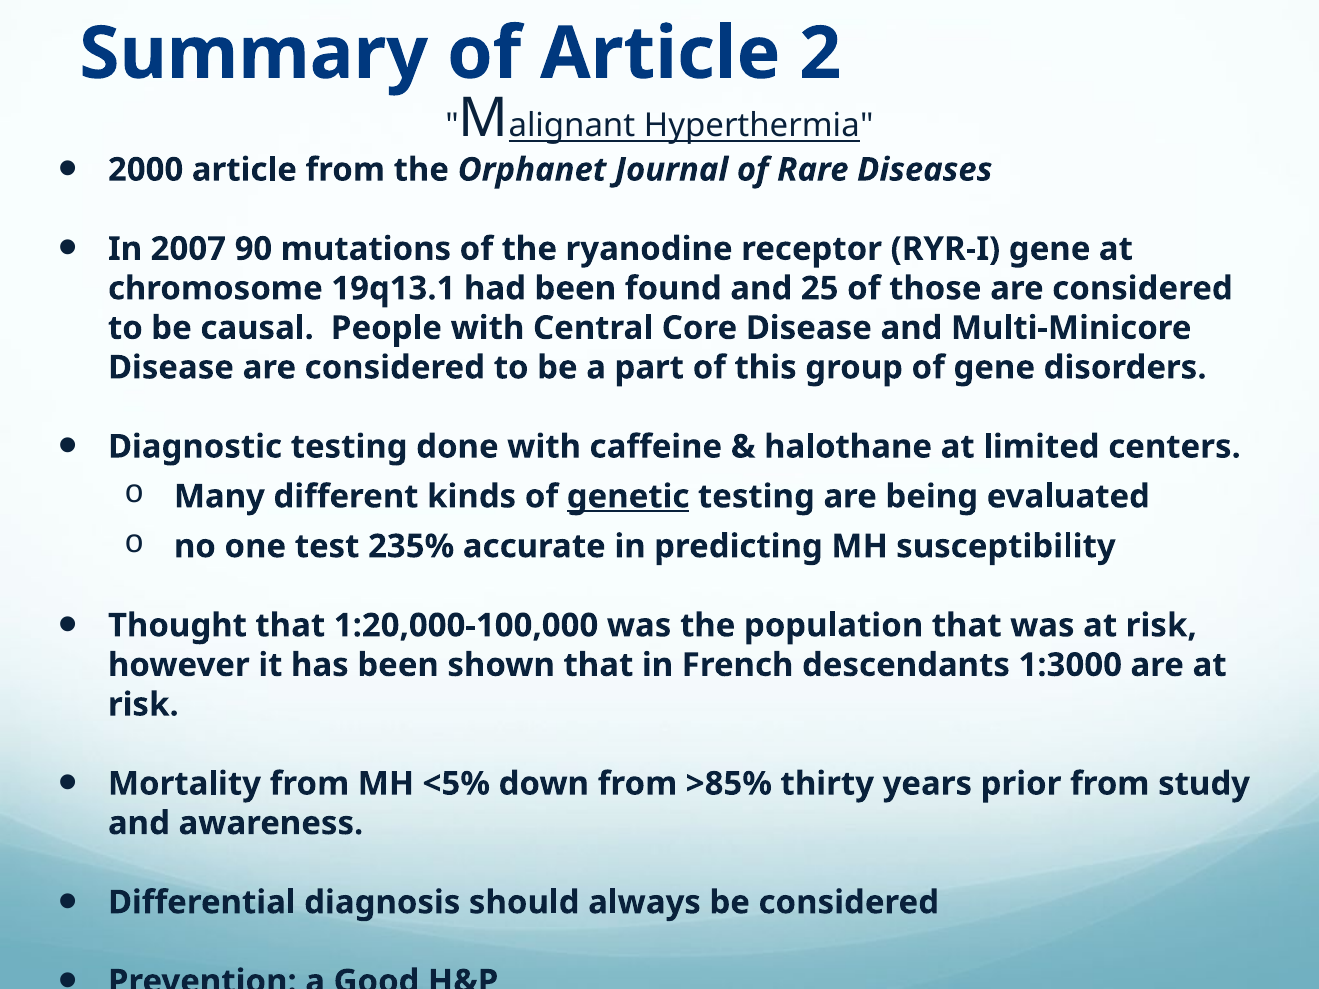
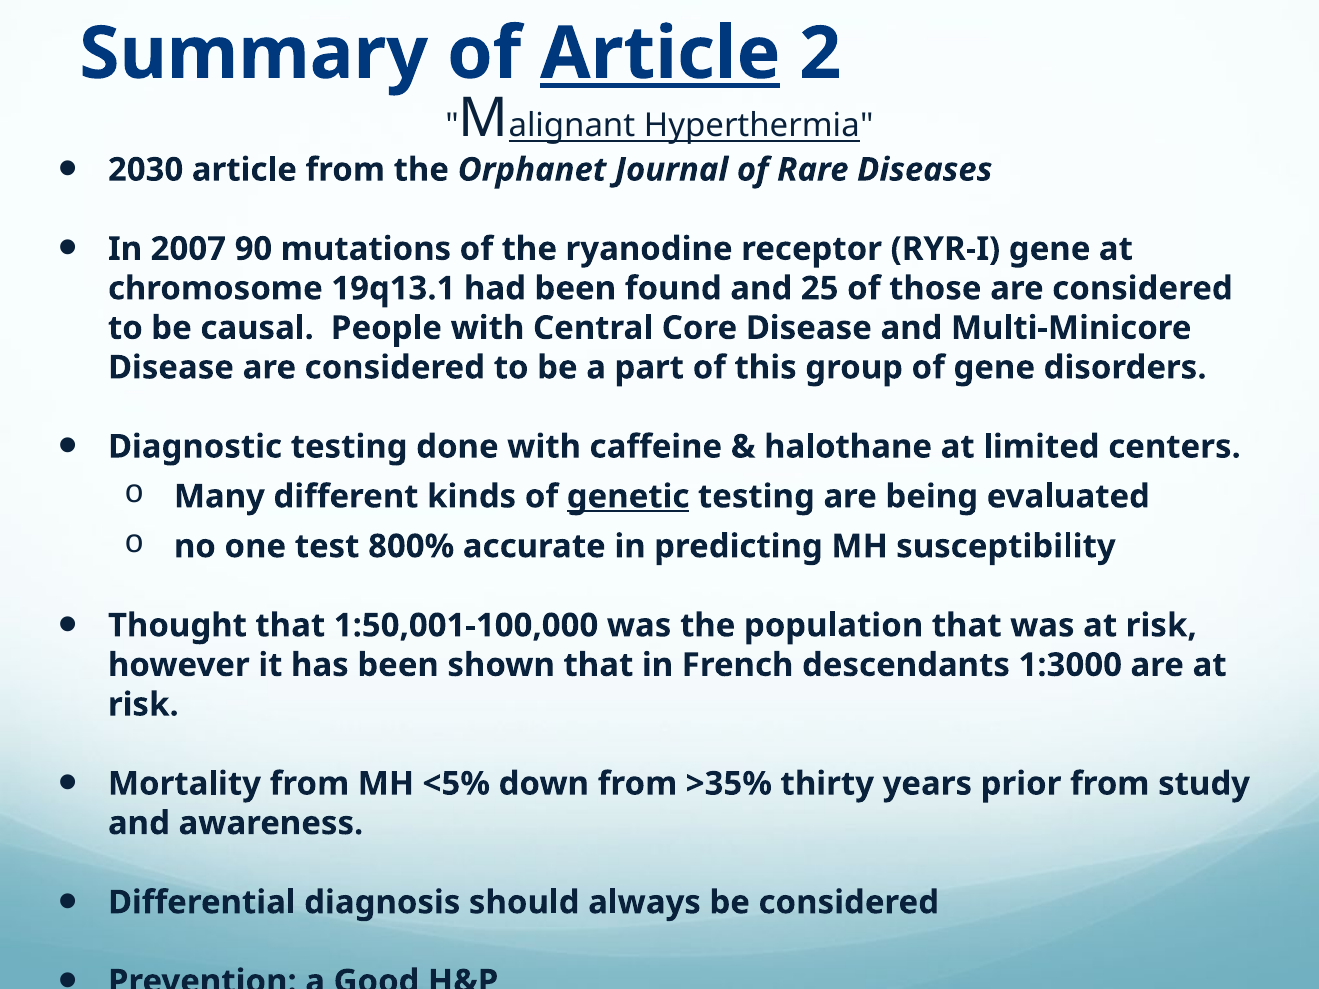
Article underline: none -> present (660, 54)
2000: 2000 -> 2030 (146, 170)
235%: 235% -> 800% (411, 547)
1:20,000-100,000: 1:20,000-100,000 -> 1:50,001-100,000 (466, 626)
>85%: >85% -> >35% (729, 784)
